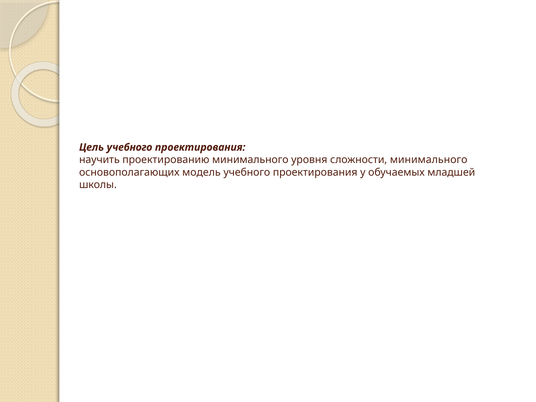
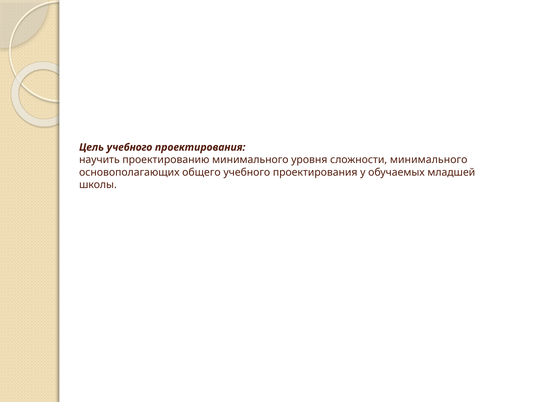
модель: модель -> общего (201, 172)
